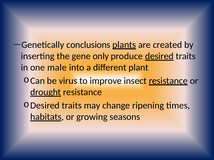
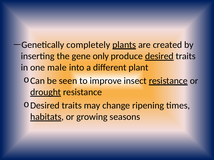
conclusions: conclusions -> completely (88, 45)
virus: virus -> seen (68, 81)
